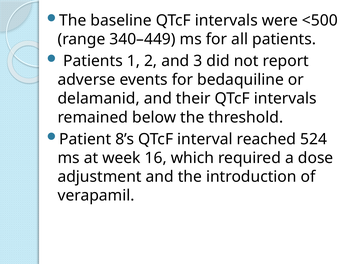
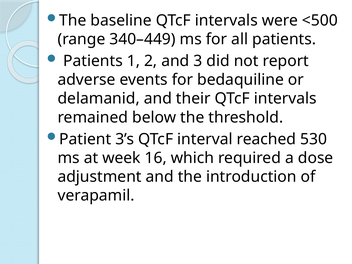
8’s: 8’s -> 3’s (125, 139)
524: 524 -> 530 (314, 139)
